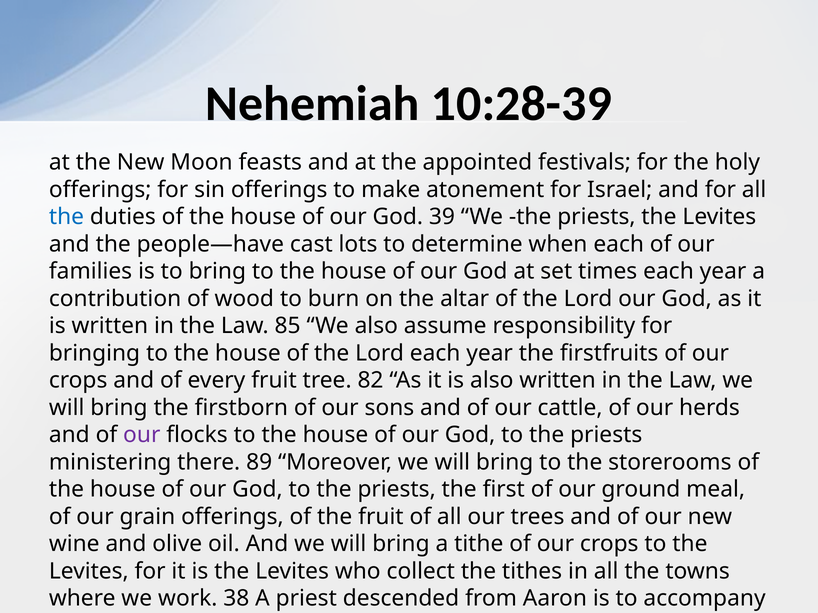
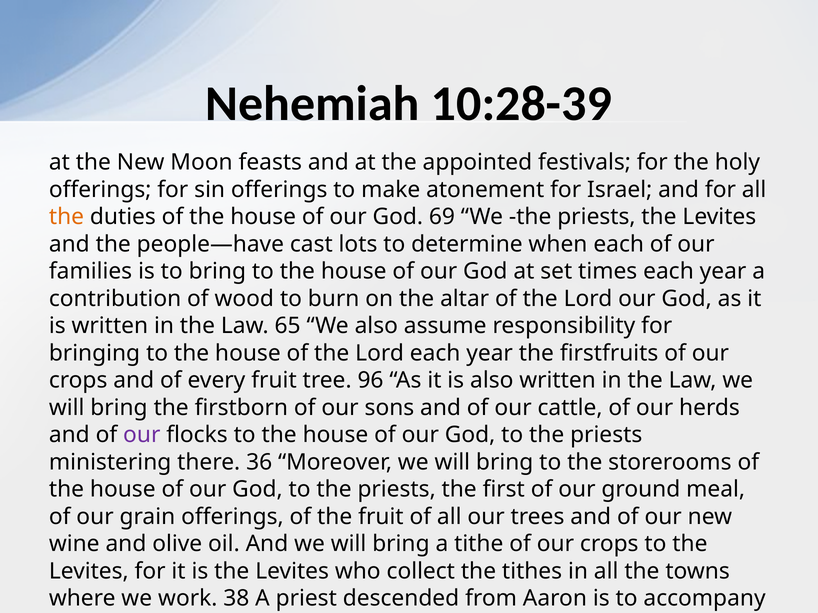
the colour: blue -> orange (66, 217)
39: 39 -> 69 (442, 217)
85: 85 -> 65 (288, 326)
82: 82 -> 96 (371, 381)
89: 89 -> 36 (259, 462)
